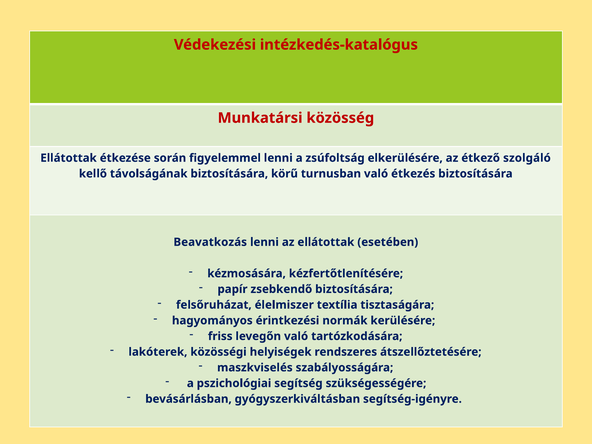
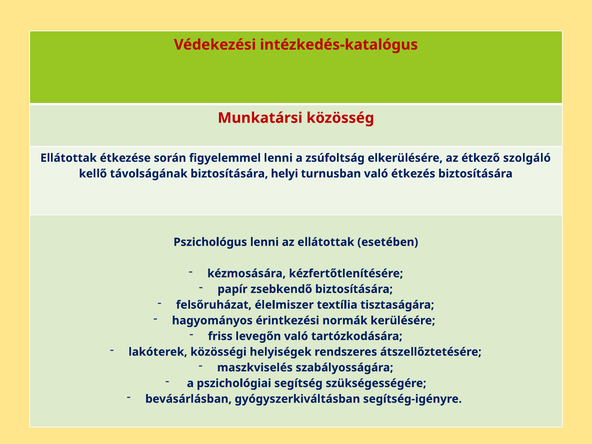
körű: körű -> helyi (285, 174)
Beavatkozás: Beavatkozás -> Pszichológus (210, 242)
